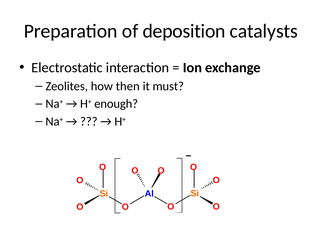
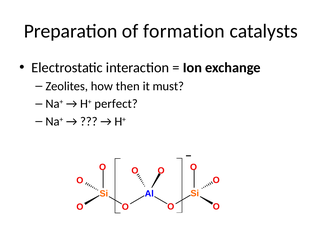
deposition: deposition -> formation (184, 31)
enough: enough -> perfect (116, 104)
